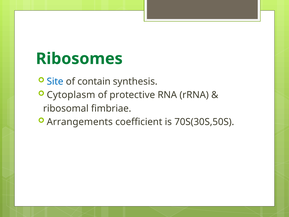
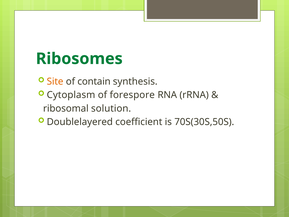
Site colour: blue -> orange (55, 81)
protective: protective -> forespore (132, 95)
fimbriae: fimbriae -> solution (111, 108)
Arrangements: Arrangements -> Doublelayered (80, 122)
